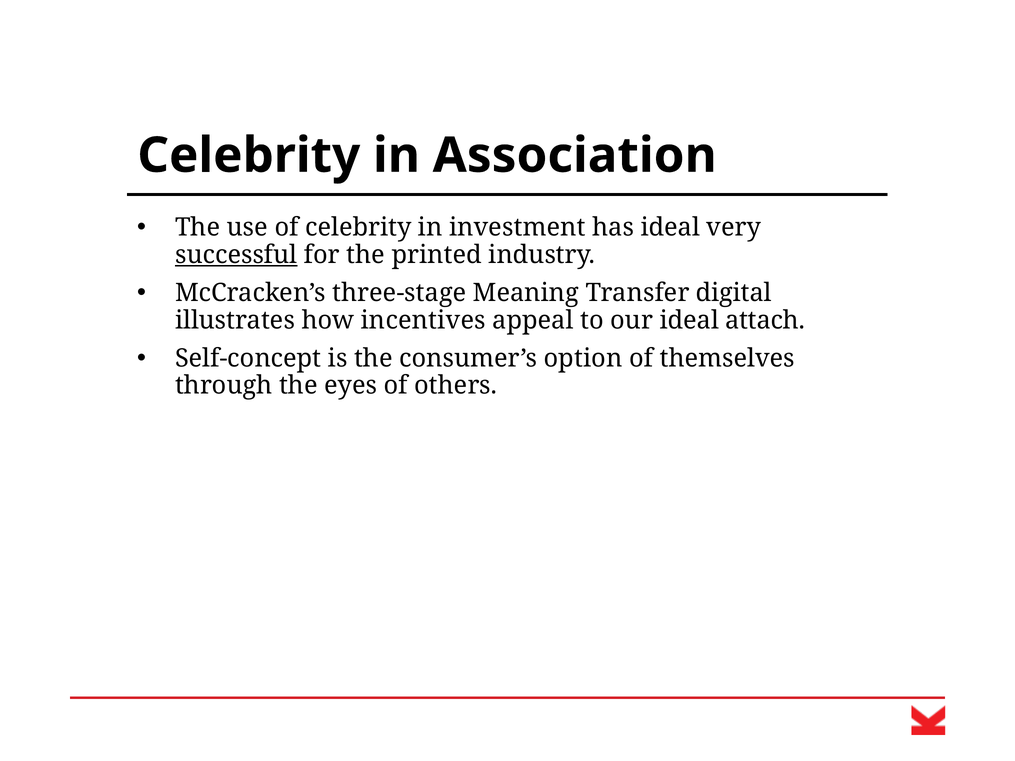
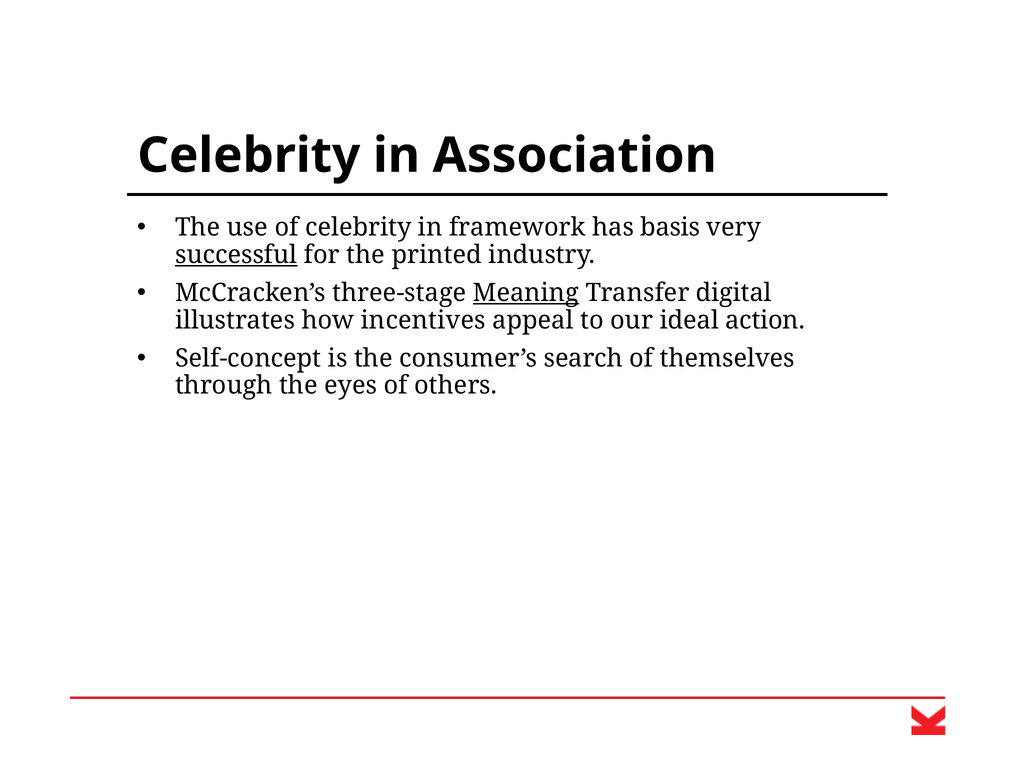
investment: investment -> framework (517, 227)
has ideal: ideal -> basis (670, 227)
Meaning underline: none -> present (526, 293)
attach: attach -> action (765, 320)
option: option -> search (583, 358)
